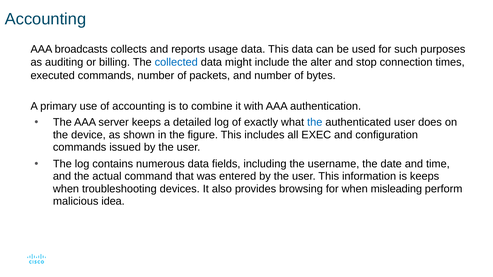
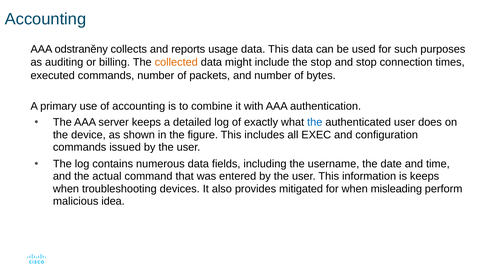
broadcasts: broadcasts -> odstraněny (81, 49)
collected colour: blue -> orange (176, 62)
the alter: alter -> stop (321, 62)
browsing: browsing -> mitigated (301, 189)
